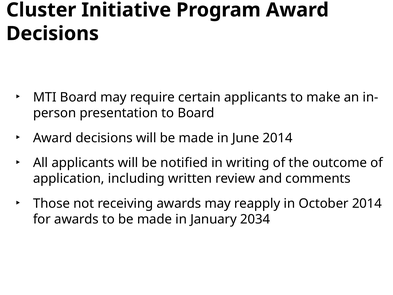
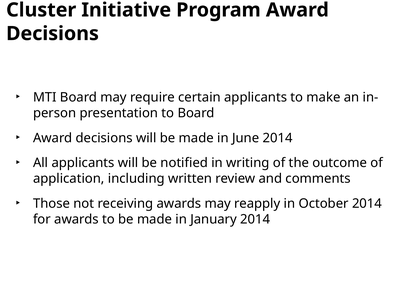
January 2034: 2034 -> 2014 (255, 219)
